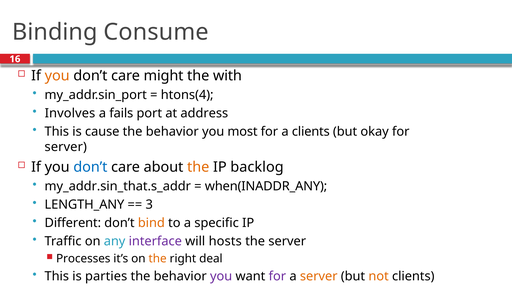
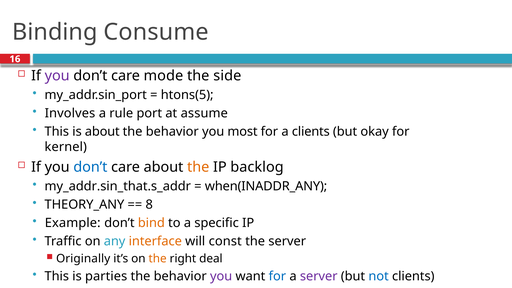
you colour: orange -> purple (57, 76)
might: might -> mode (163, 76)
with: with -> side (227, 76)
htons(4: htons(4 -> htons(5 (187, 95)
fails: fails -> rule (121, 113)
address: address -> assume (204, 113)
is cause: cause -> about (102, 132)
server: server -> kernel (66, 147)
LENGTH_ANY: LENGTH_ANY -> THEORY_ANY (84, 205)
3: 3 -> 8 (149, 205)
Different: Different -> Example (73, 223)
interface colour: purple -> orange (155, 241)
hosts: hosts -> const (225, 241)
Processes: Processes -> Originally (83, 258)
for colour: purple -> blue (277, 276)
server colour: orange -> purple (319, 276)
not colour: orange -> blue (379, 276)
